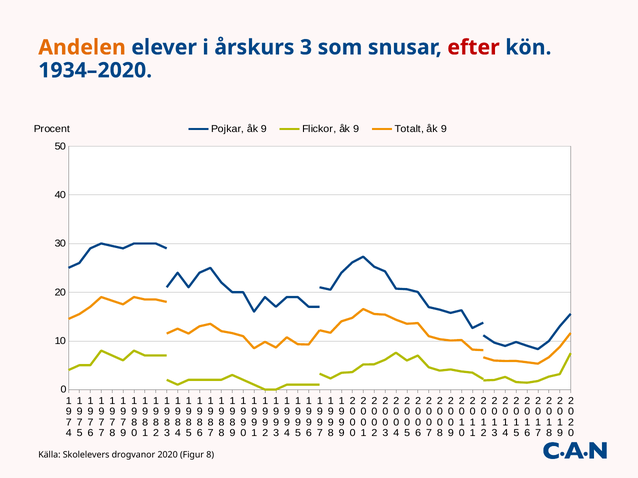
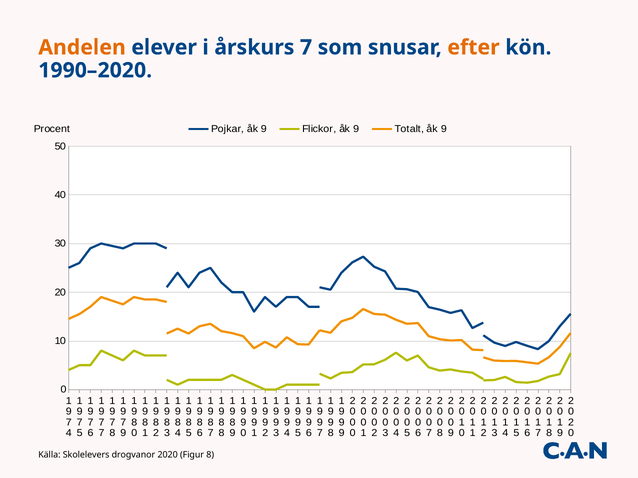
årskurs 3: 3 -> 7 (306, 47)
efter colour: red -> orange (473, 47)
1934–2020: 1934–2020 -> 1990–2020 (95, 70)
